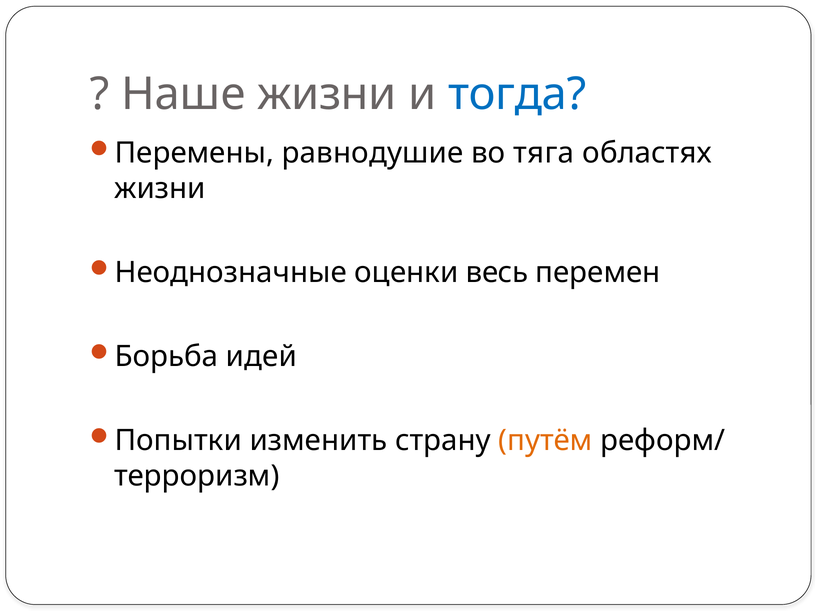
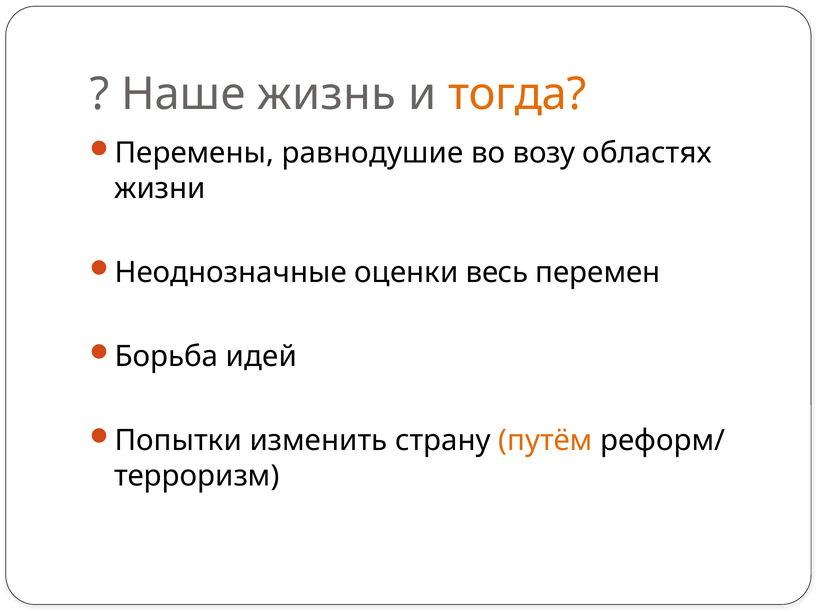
Наше жизни: жизни -> жизнь (327, 94)
тогда colour: blue -> orange (517, 94)
тяга: тяга -> возу (544, 153)
